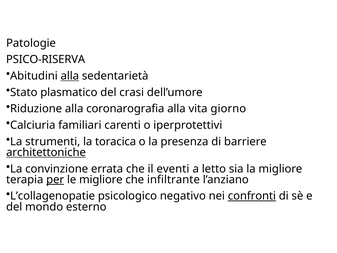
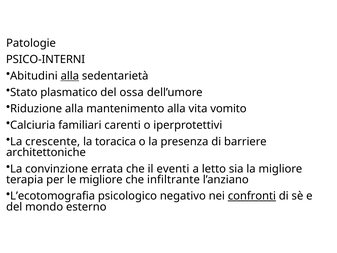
PSICO-RISERVA: PSICO-RISERVA -> PSICO-INTERNI (46, 59)
crasi: crasi -> ossa (132, 92)
coronarografia: coronarografia -> mantenimento (125, 109)
giorno: giorno -> vomito (228, 109)
strumenti: strumenti -> crescente (53, 141)
architettoniche underline: present -> none (46, 152)
per underline: present -> none (55, 179)
L’collagenopatie: L’collagenopatie -> L’ecotomografia (53, 196)
